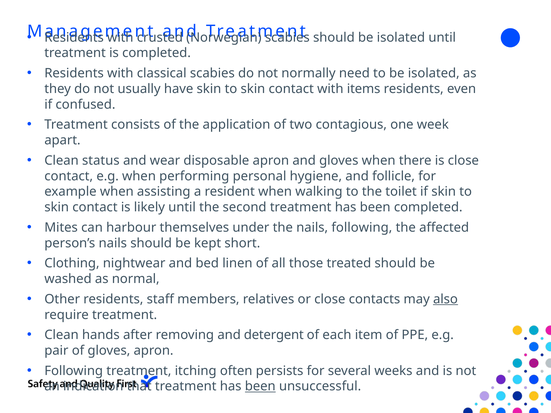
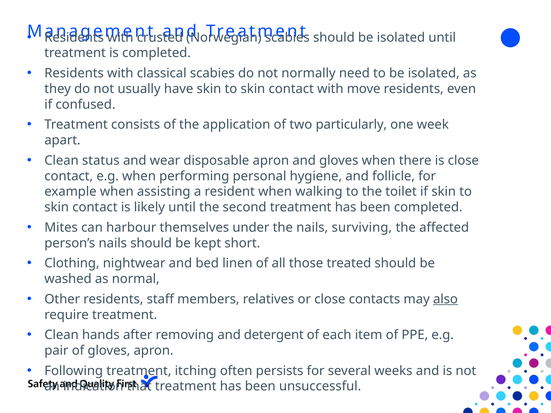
items: items -> move (364, 89)
contagious: contagious -> particularly (351, 125)
nails following: following -> surviving (362, 228)
been underline: present -> none (260, 387)
